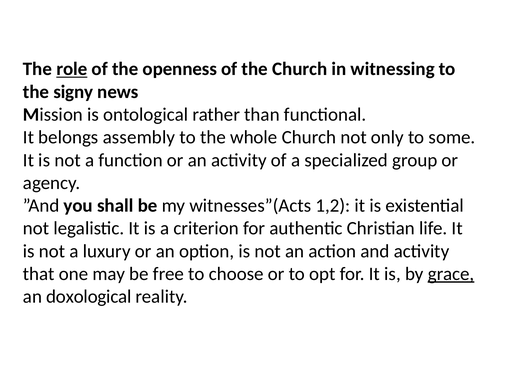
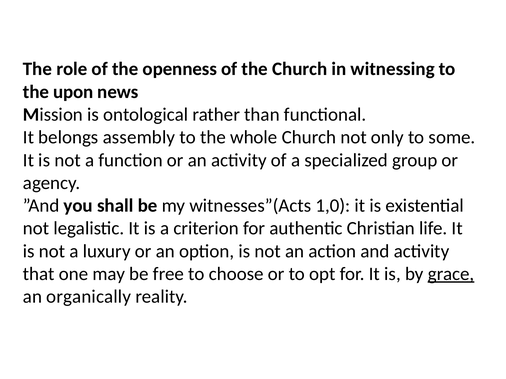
role underline: present -> none (72, 69)
signy: signy -> upon (73, 92)
1,2: 1,2 -> 1,0 (333, 206)
doxological: doxological -> organically (89, 297)
